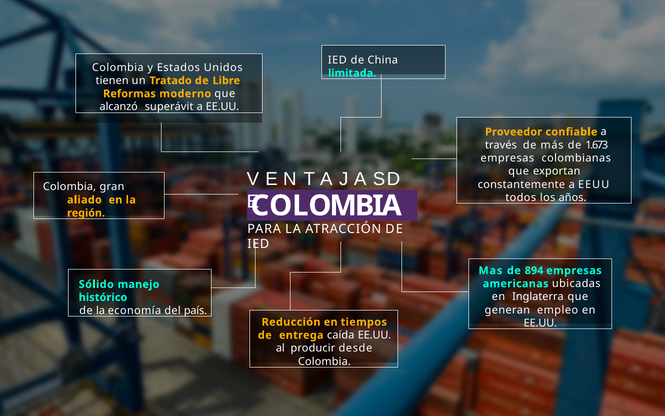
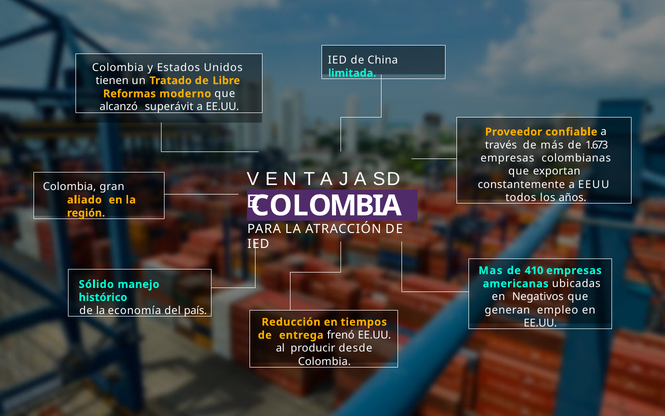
894: 894 -> 410 (534, 270)
Inglaterra: Inglaterra -> Negativos (538, 297)
caída: caída -> frenó (341, 335)
